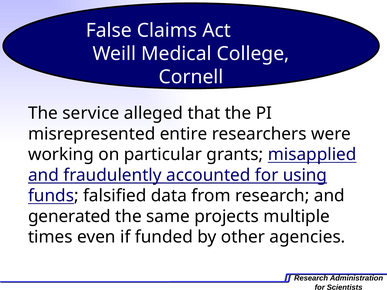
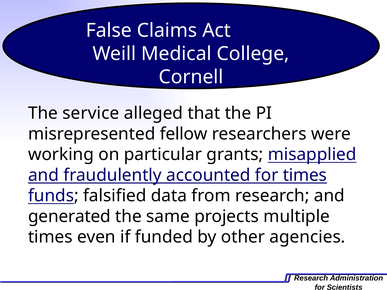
entire: entire -> fellow (184, 134)
for using: using -> times (305, 175)
